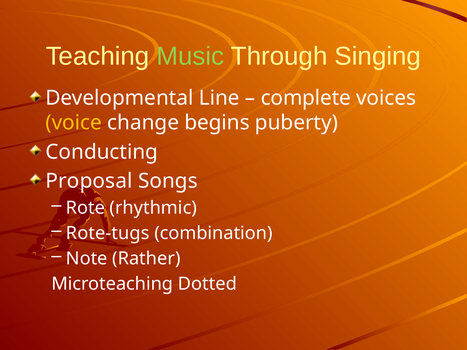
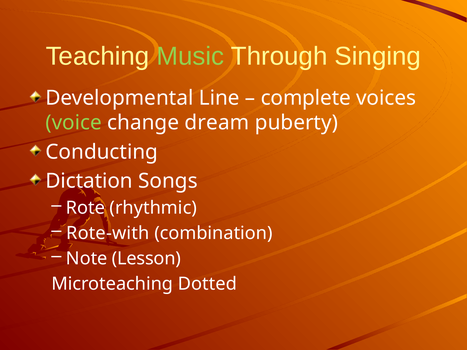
voice colour: yellow -> light green (74, 123)
begins: begins -> dream (217, 123)
Proposal: Proposal -> Dictation (89, 181)
Rote-tugs: Rote-tugs -> Rote-with (108, 233)
Rather: Rather -> Lesson (146, 259)
